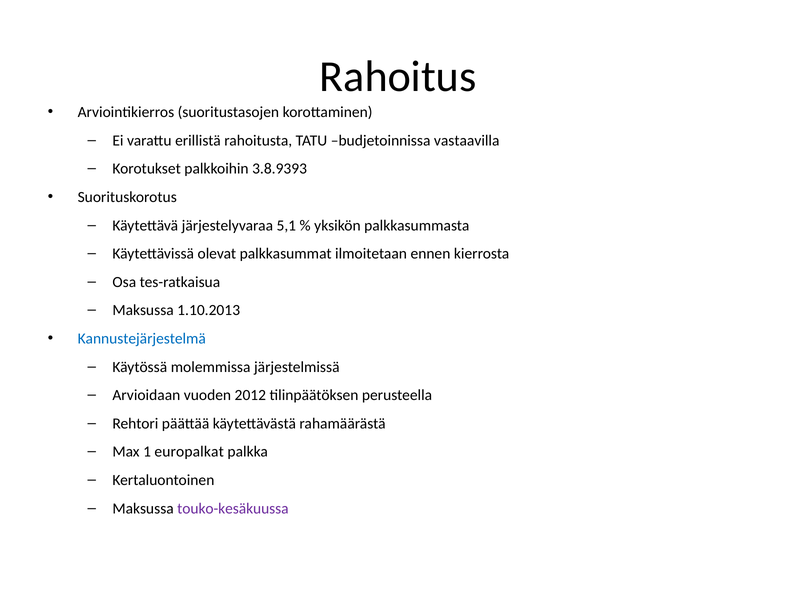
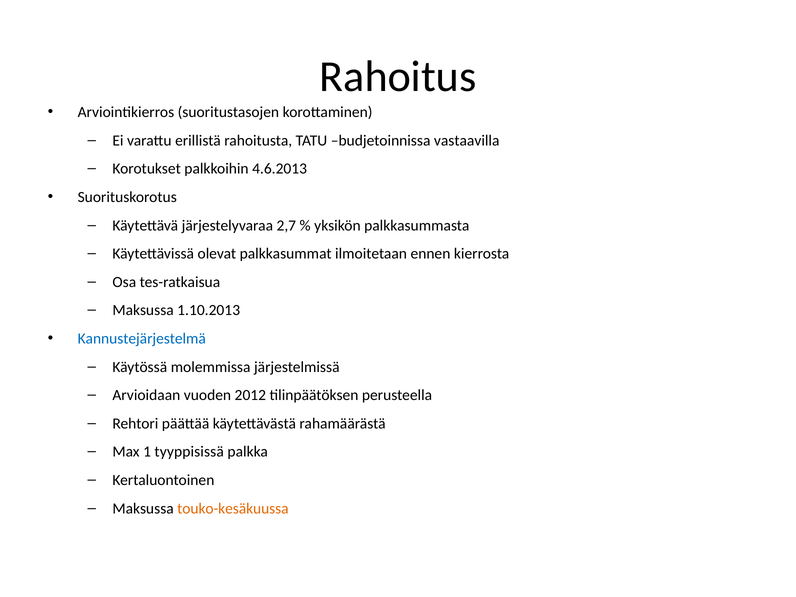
3.8.9393: 3.8.9393 -> 4.6.2013 (280, 169)
5,1: 5,1 -> 2,7 (286, 225)
europalkat: europalkat -> tyyppisissä (189, 452)
touko-kesäkuussa colour: purple -> orange (233, 508)
